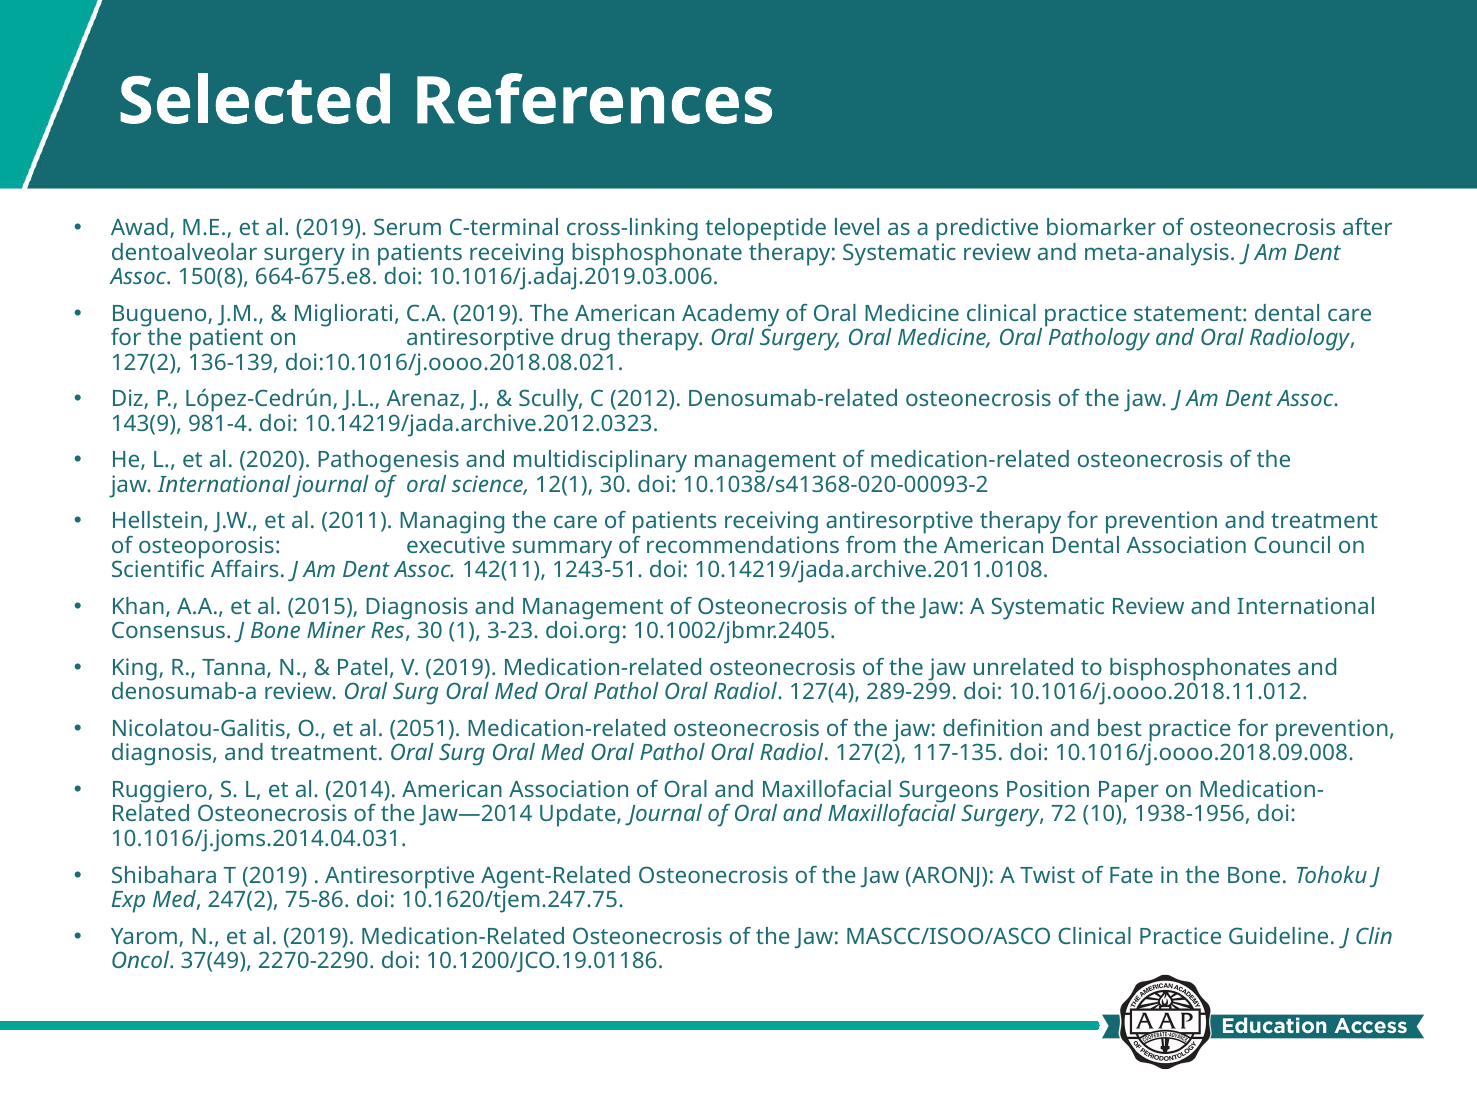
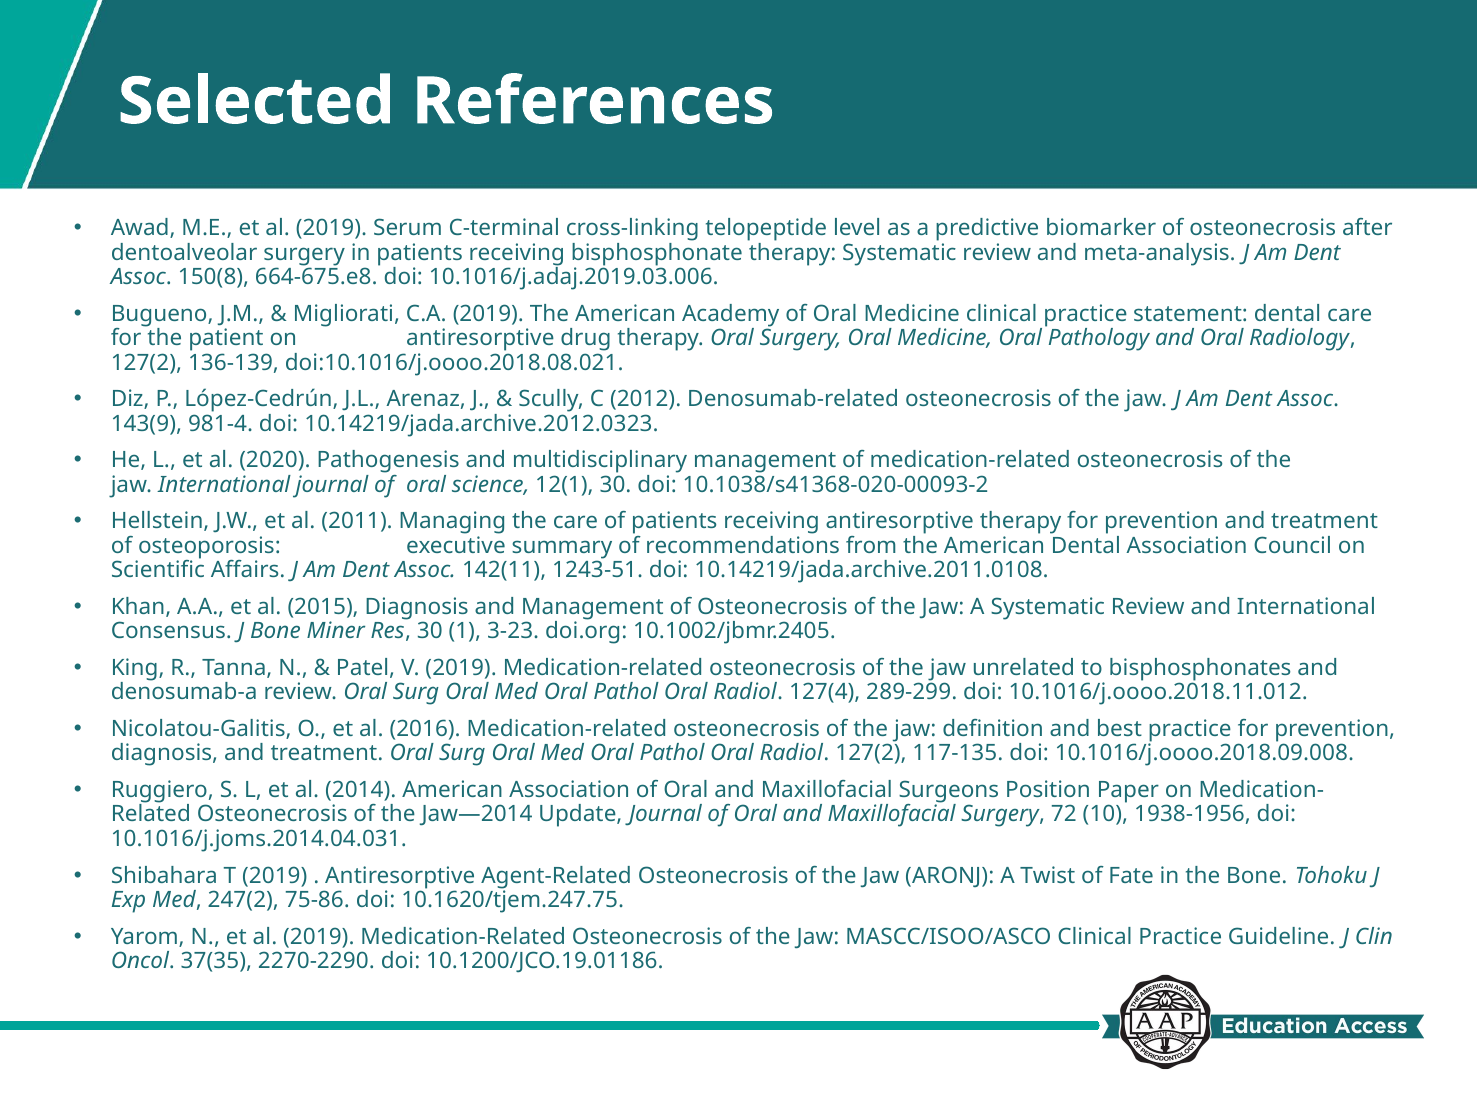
2051: 2051 -> 2016 (425, 729)
37(49: 37(49 -> 37(35 (216, 961)
